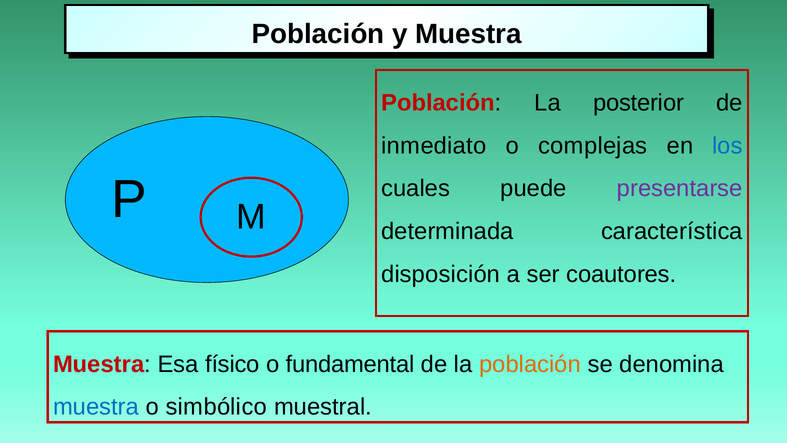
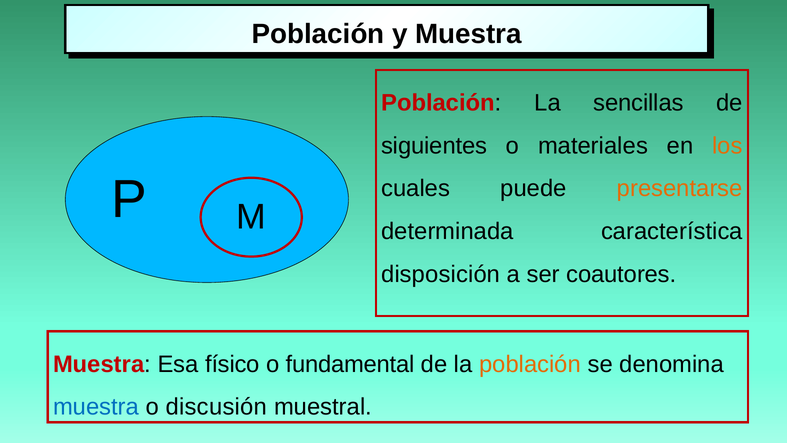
posterior: posterior -> sencillas (639, 103)
inmediato: inmediato -> siguientes (434, 146)
complejas: complejas -> materiales (593, 146)
los colour: blue -> orange (727, 146)
presentarse colour: purple -> orange (680, 188)
simbólico: simbólico -> discusión (216, 407)
